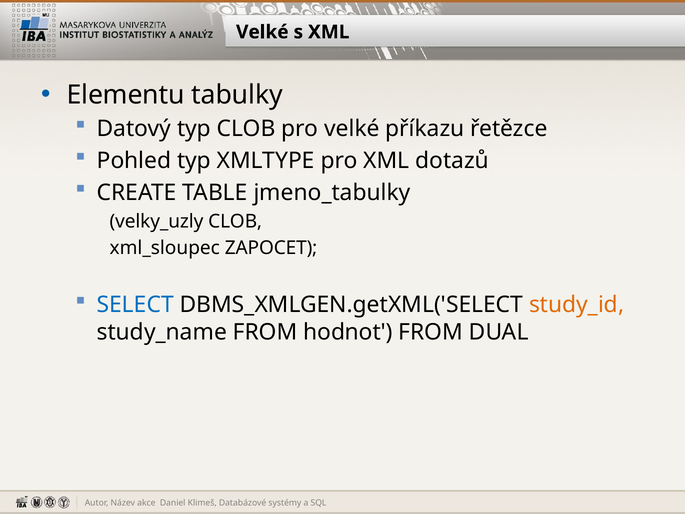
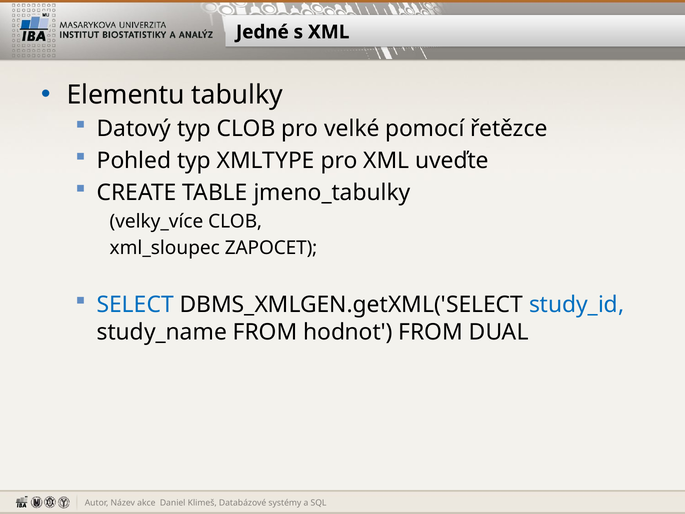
Velké: Velké -> Jedné (262, 32)
příkazu: příkazu -> pomocí (425, 129)
dotazů: dotazů -> uveďte (452, 161)
velky_uzly: velky_uzly -> velky_více (156, 221)
study_id colour: orange -> blue (577, 305)
